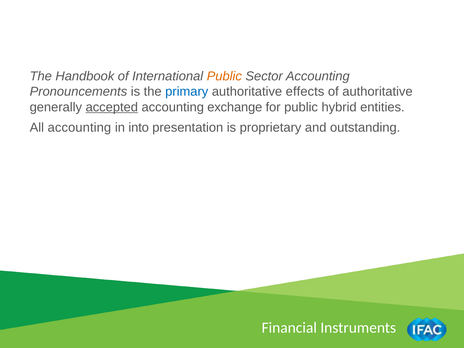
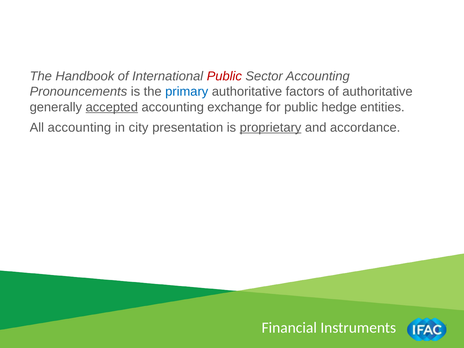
Public colour: orange -> red (224, 76)
effects: effects -> factors (305, 92)
hybrid: hybrid -> hedge (339, 107)
into: into -> city (139, 128)
proprietary underline: none -> present (271, 128)
outstanding: outstanding -> accordance (365, 128)
